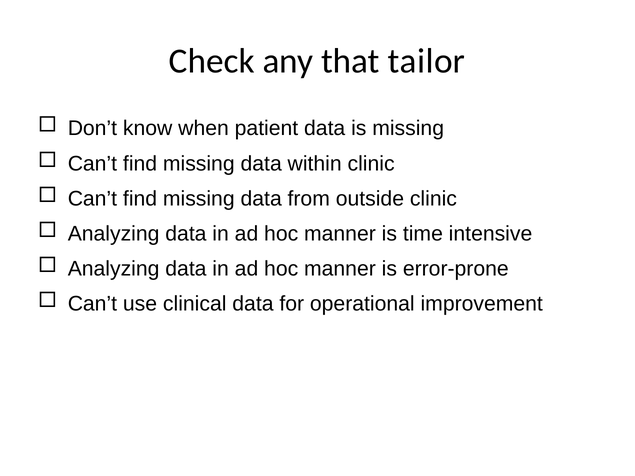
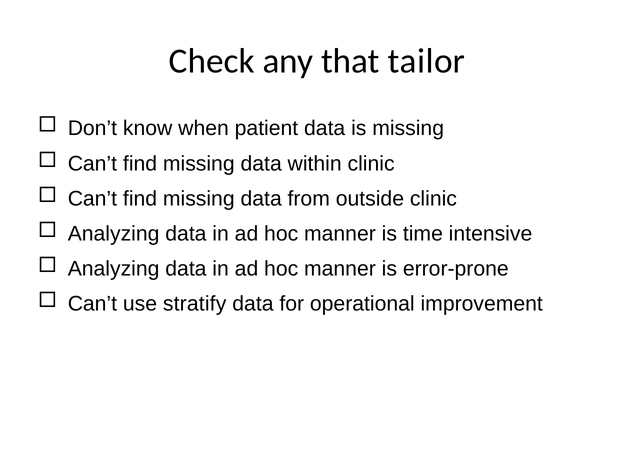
clinical: clinical -> stratify (195, 304)
